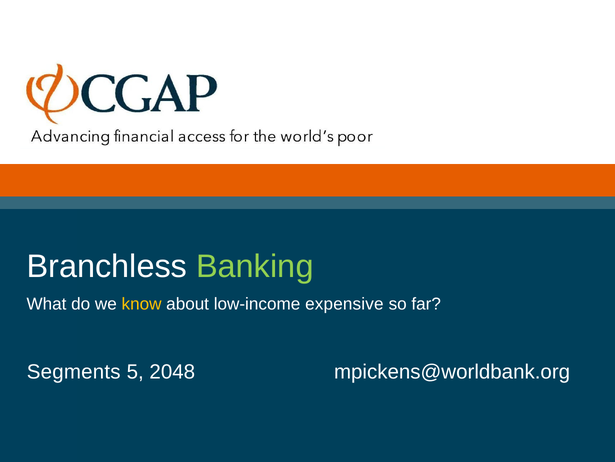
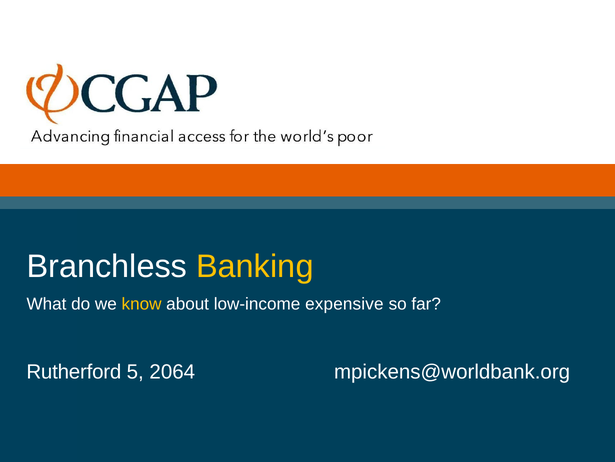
Banking colour: light green -> yellow (255, 266)
Segments: Segments -> Rutherford (74, 371)
2048: 2048 -> 2064 (172, 371)
